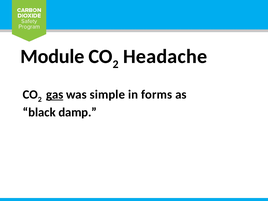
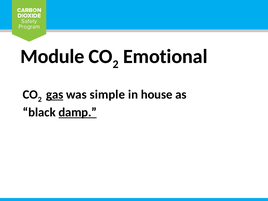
Headache: Headache -> Emotional (165, 56)
forms: forms -> house (157, 95)
damp underline: none -> present (78, 112)
